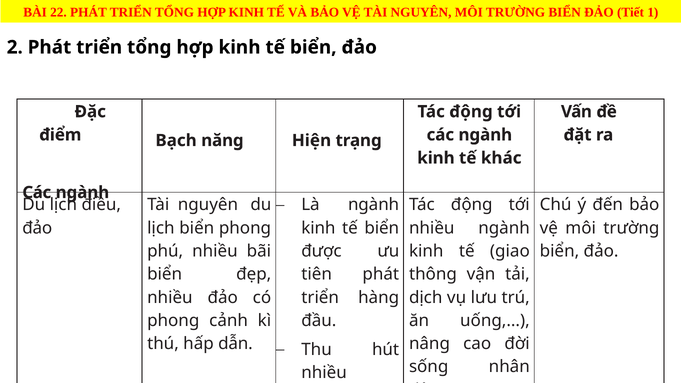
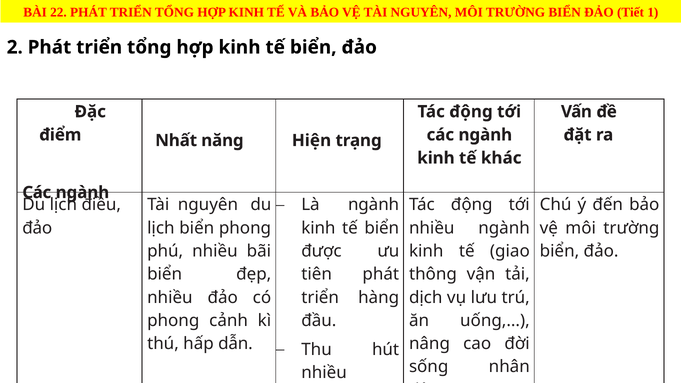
Bạch: Bạch -> Nhất (176, 141)
